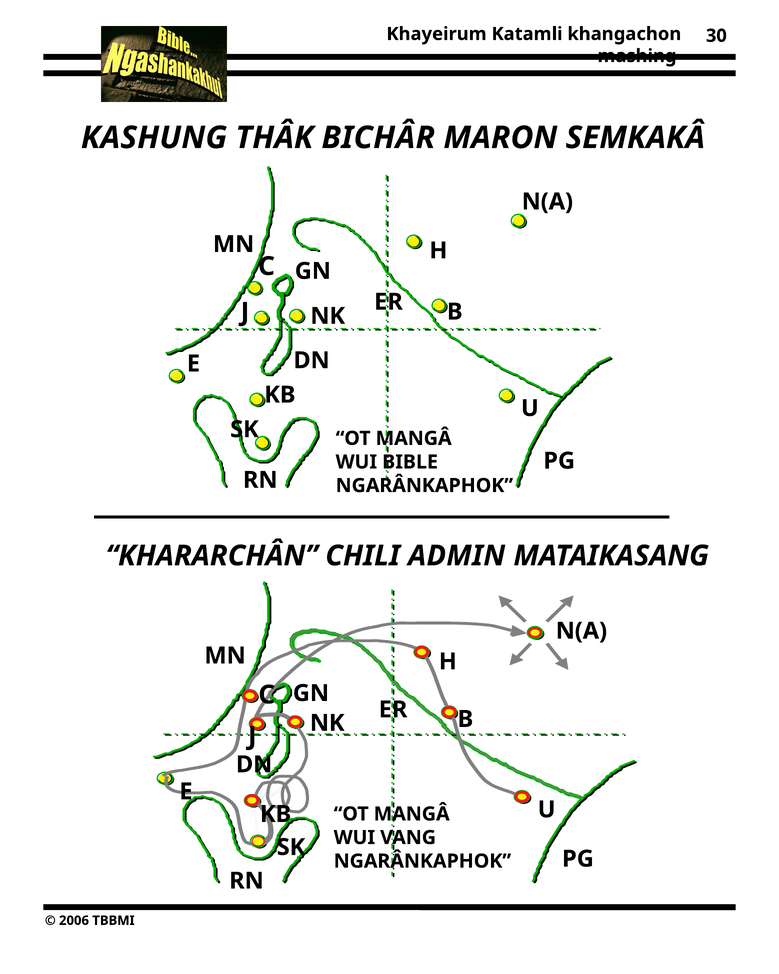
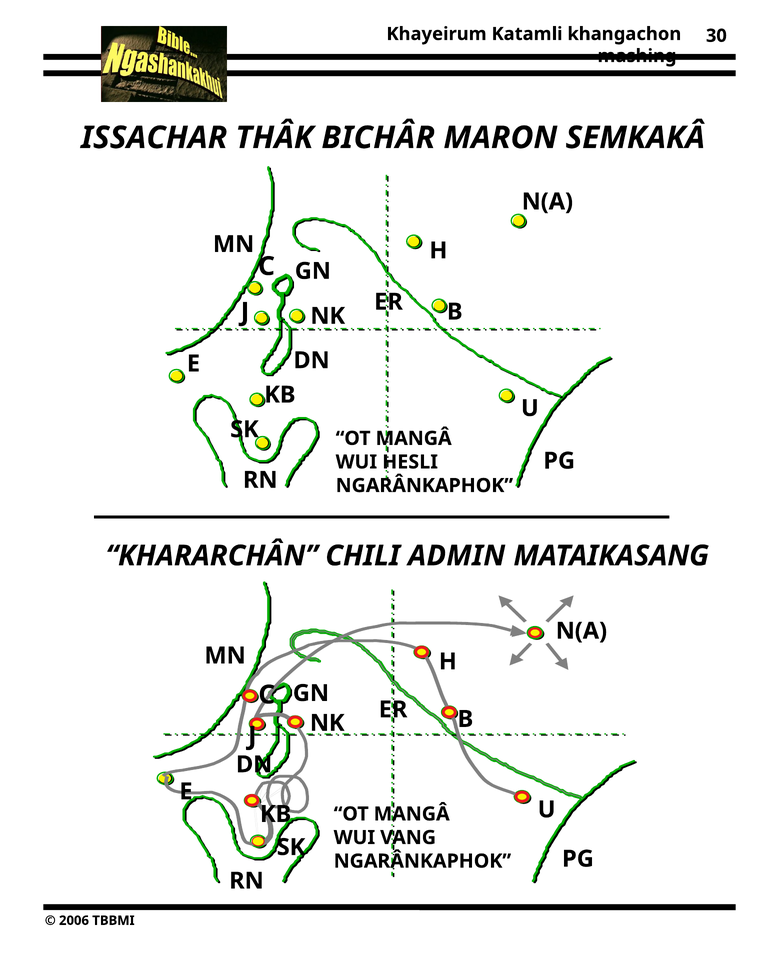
KASHUNG: KASHUNG -> ISSACHAR (154, 138)
BIBLE: BIBLE -> HESLI (410, 462)
